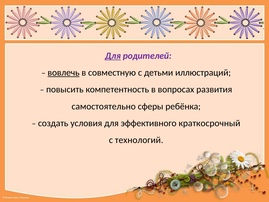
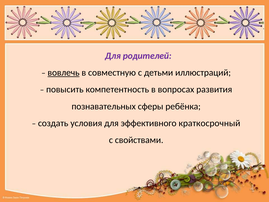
Для underline: present -> none (113, 56)
самостоятельно: самостоятельно -> познавательных (104, 106)
технологий: технологий -> свойствами (139, 140)
